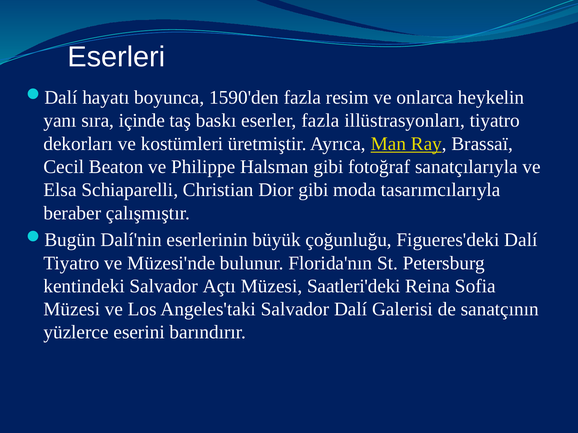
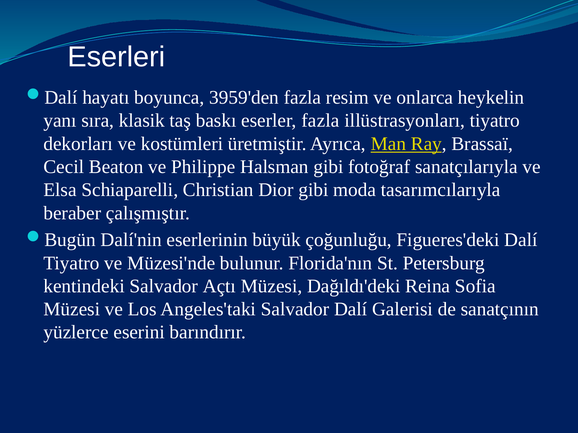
1590'den: 1590'den -> 3959'den (244, 98)
içinde: içinde -> klasik (142, 121)
Saatleri'deki: Saatleri'deki -> Dağıldı'deki (354, 286)
